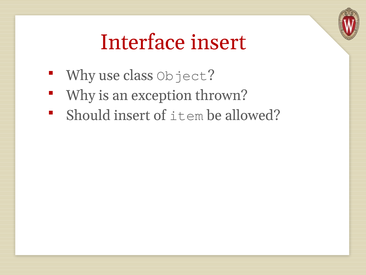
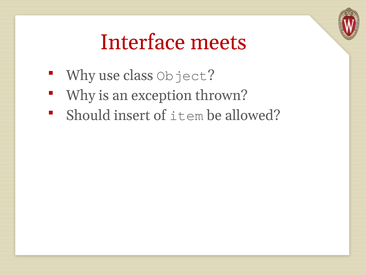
Interface insert: insert -> meets (219, 42)
